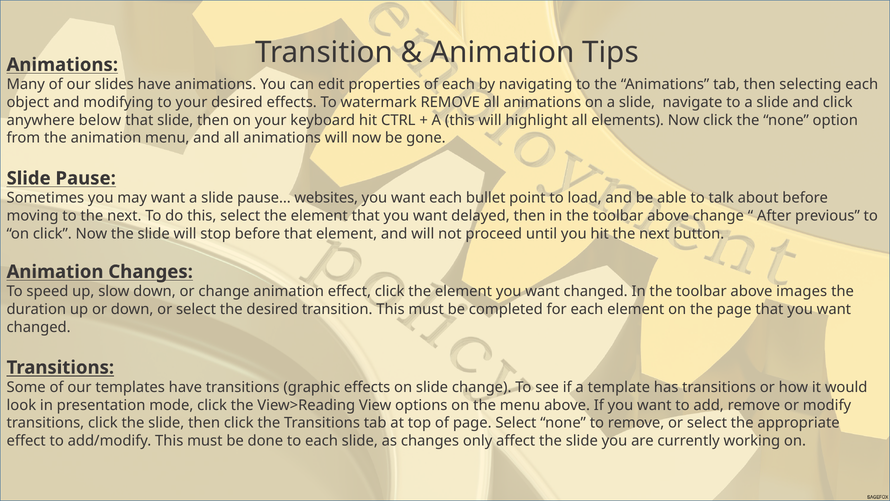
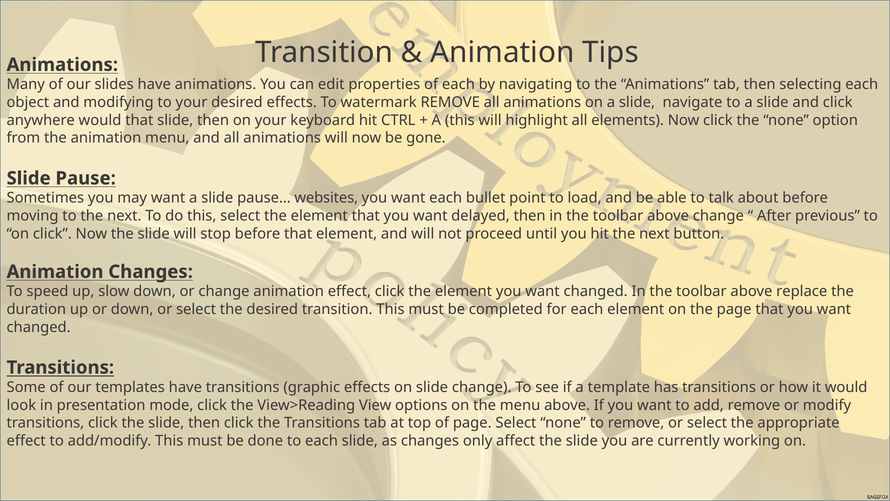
anywhere below: below -> would (100, 120)
images: images -> replace (802, 291)
